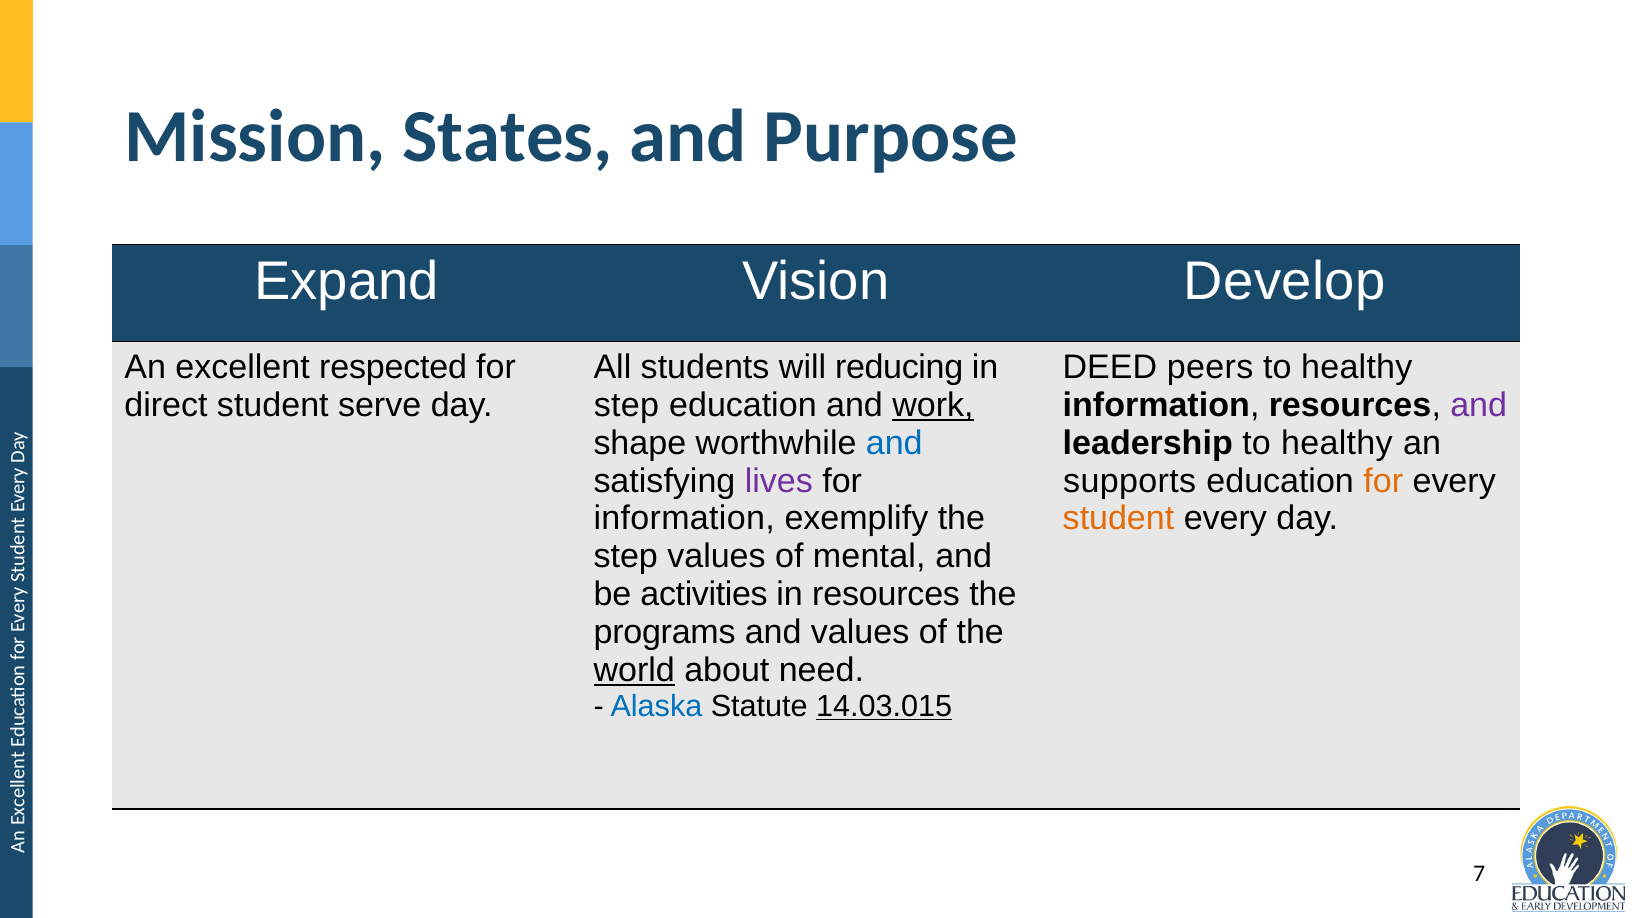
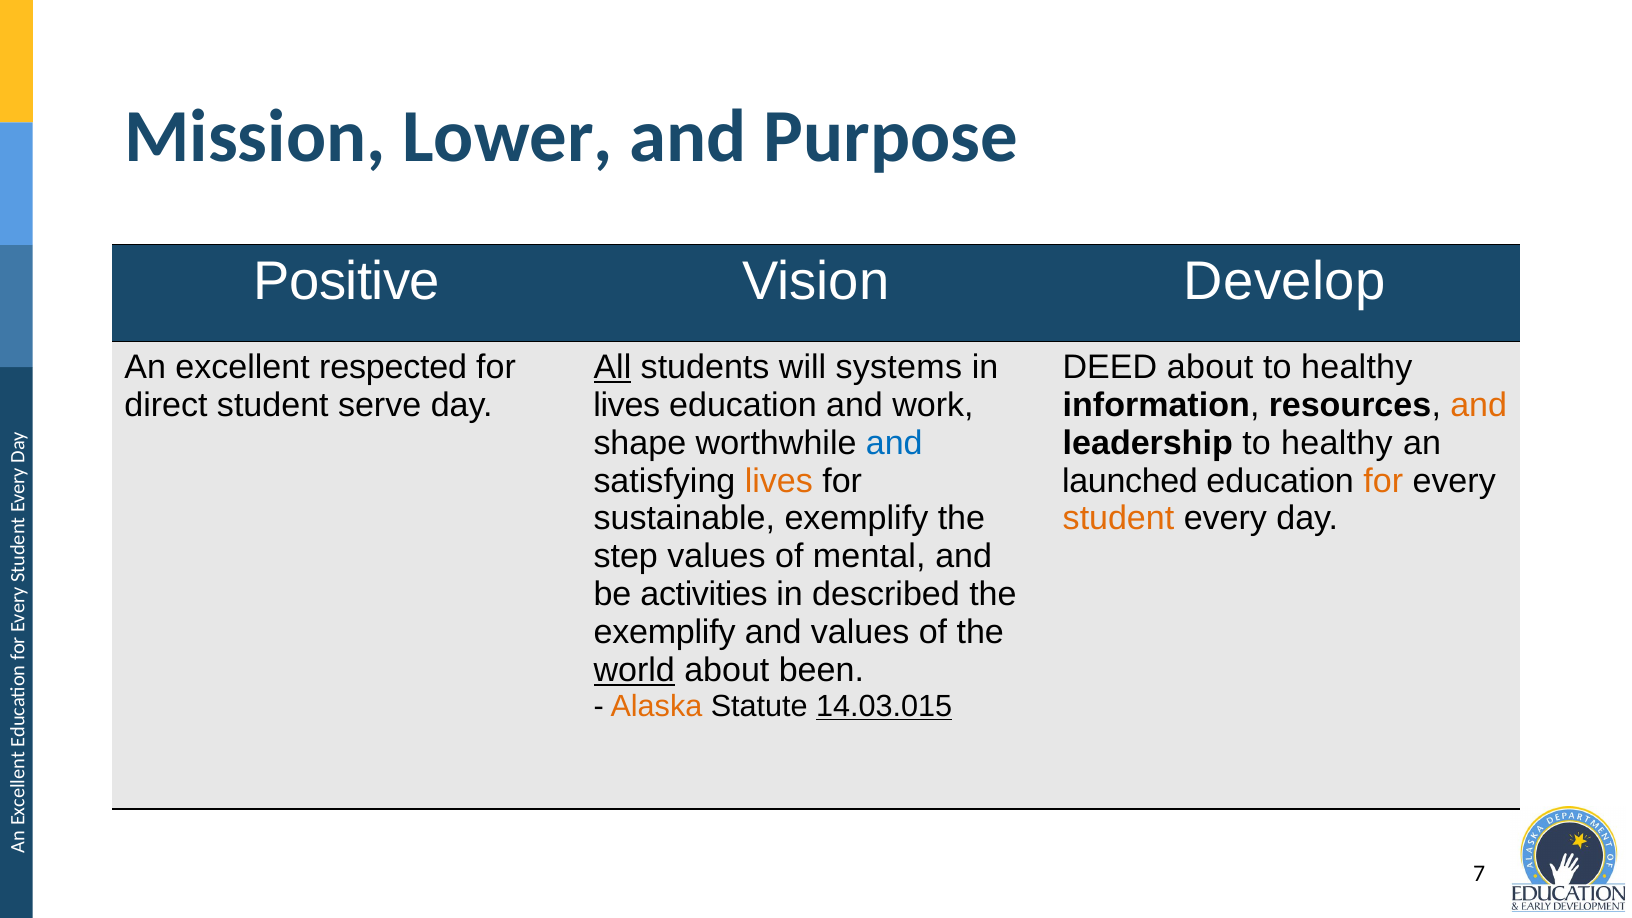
States: States -> Lower (508, 137)
Expand: Expand -> Positive (347, 282)
All underline: none -> present (612, 367)
reducing: reducing -> systems (899, 367)
DEED peers: peers -> about (1210, 367)
step: step -> lives (627, 405)
work underline: present -> none (933, 405)
and colour: purple -> orange (1479, 405)
lives colour: purple -> orange (779, 481)
supports: supports -> launched (1130, 481)
information: information -> sustainable (684, 519)
in resources: resources -> described (886, 595)
programs: programs -> exemplify (665, 632)
need: need -> been (821, 670)
Alaska colour: blue -> orange (656, 706)
